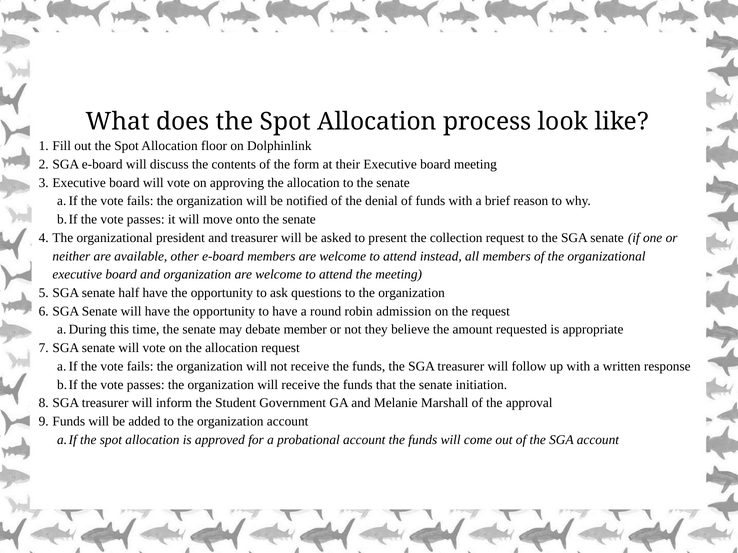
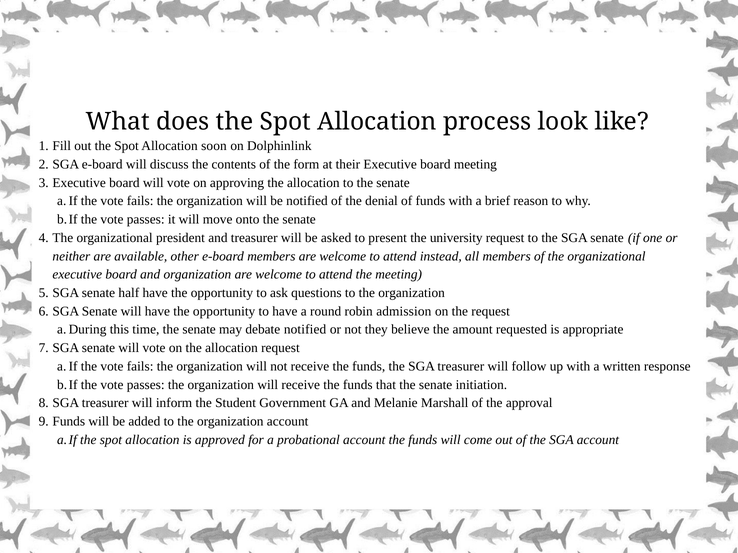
floor: floor -> soon (214, 146)
collection: collection -> university (456, 238)
debate member: member -> notified (305, 330)
